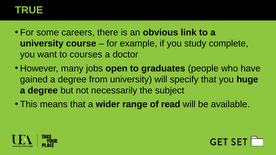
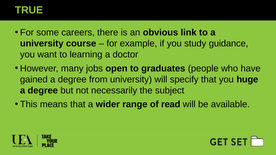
complete: complete -> guidance (229, 44)
courses: courses -> learning (86, 55)
